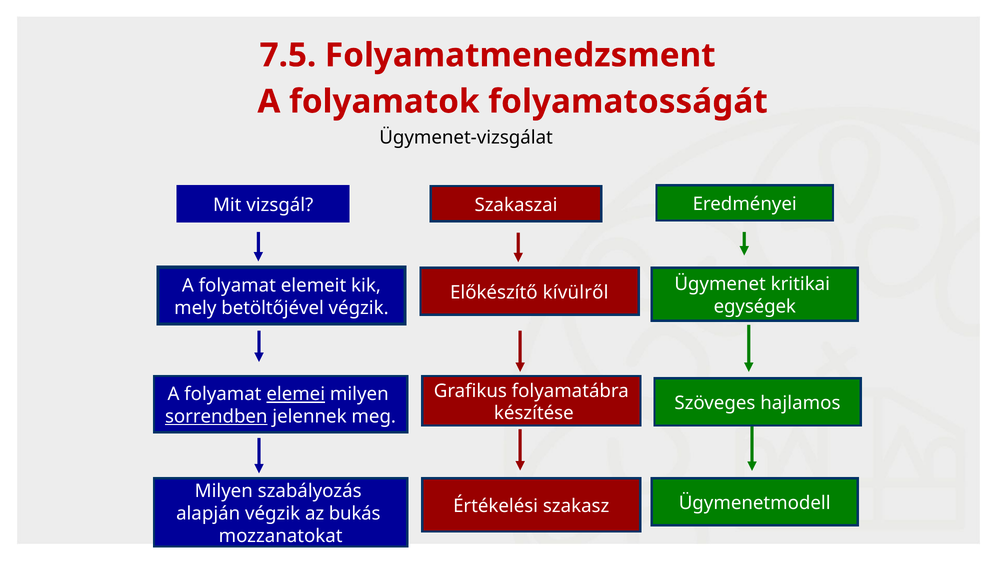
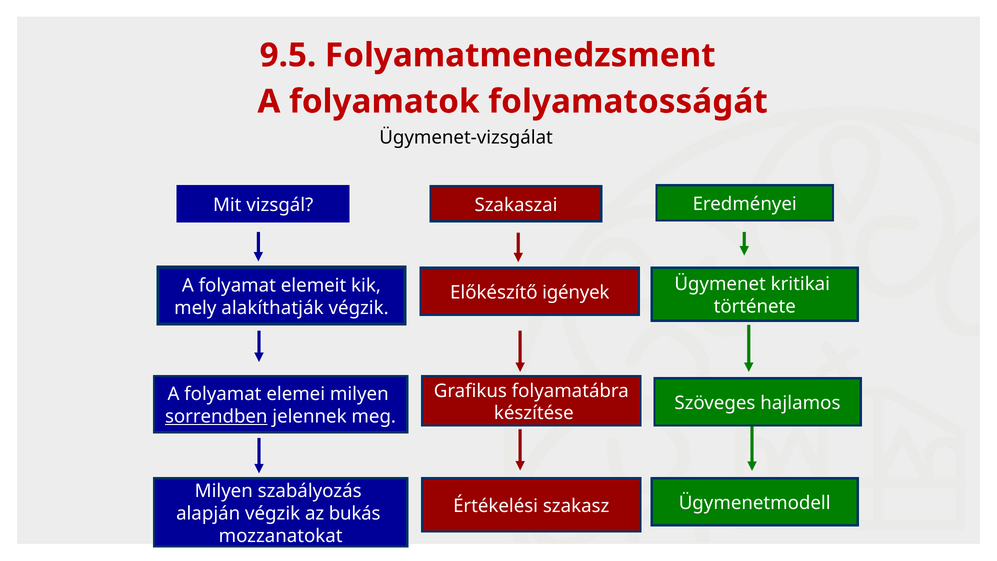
7.5: 7.5 -> 9.5 (288, 55)
kívülről: kívülről -> igények (576, 292)
egységek: egységek -> története (755, 307)
betöltőjével: betöltőjével -> alakíthatják (273, 308)
elemei underline: present -> none (296, 394)
